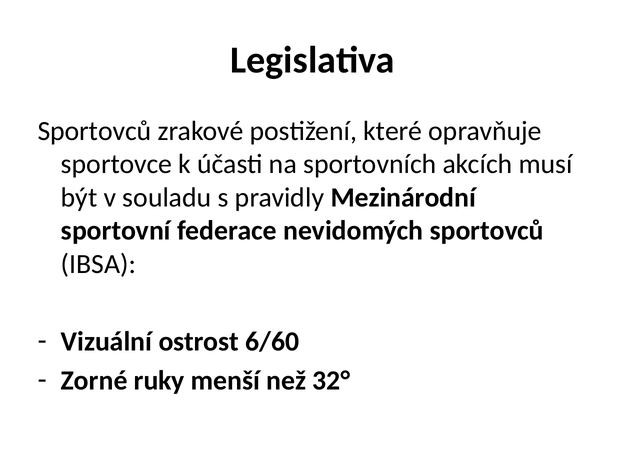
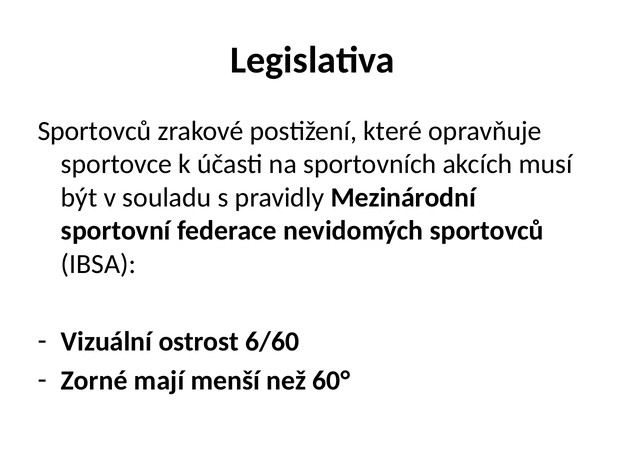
ruky: ruky -> mají (159, 381)
32°: 32° -> 60° (331, 381)
